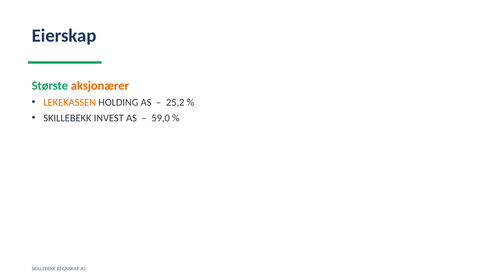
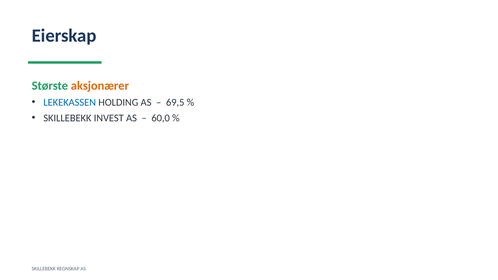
LEKEKASSEN colour: orange -> blue (70, 102)
25,2: 25,2 -> 69,5 (175, 102)
59,0: 59,0 -> 60,0 (161, 118)
